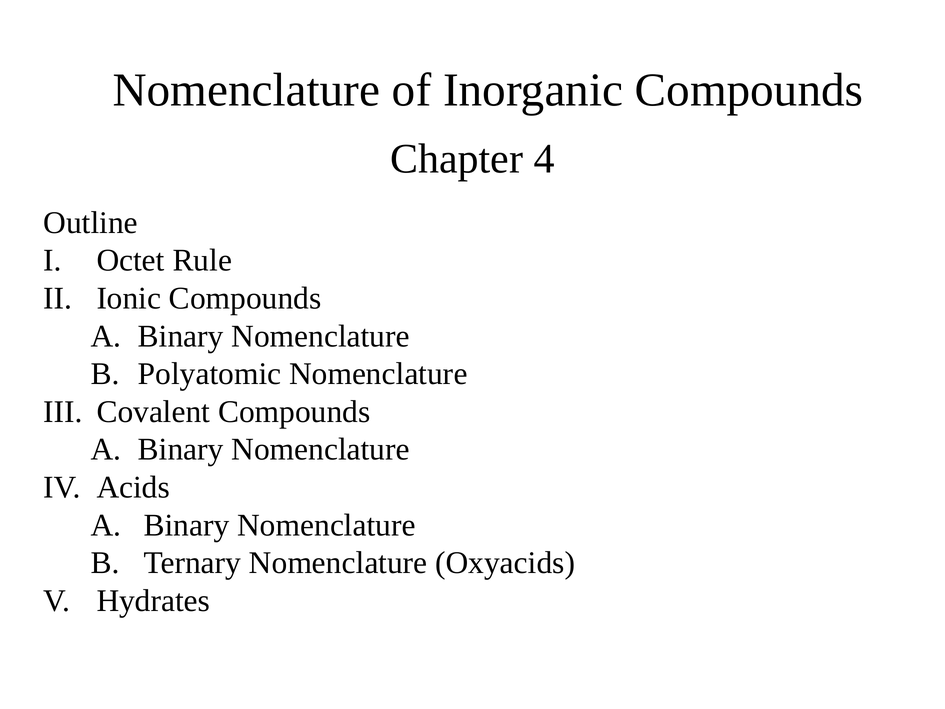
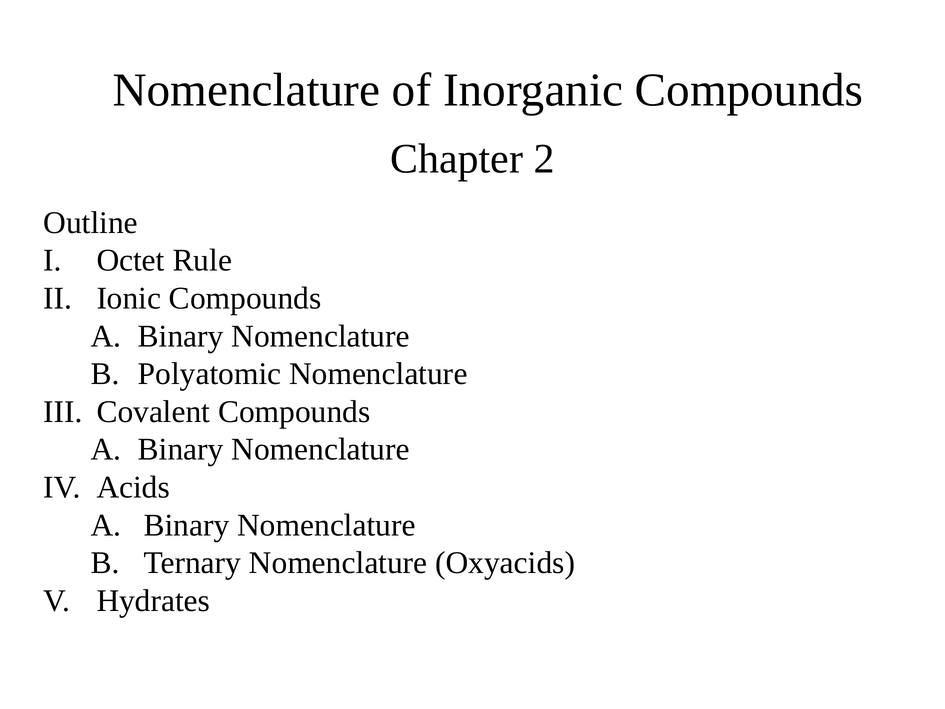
4: 4 -> 2 (544, 159)
